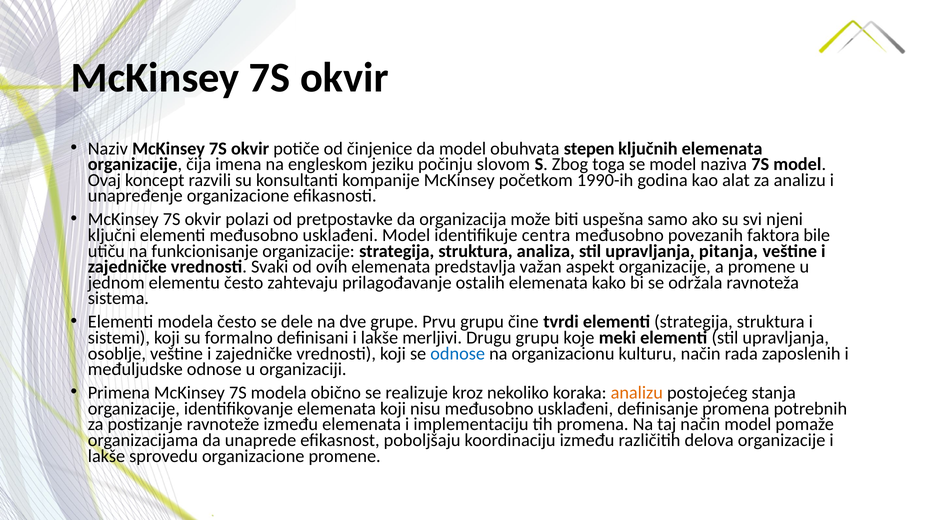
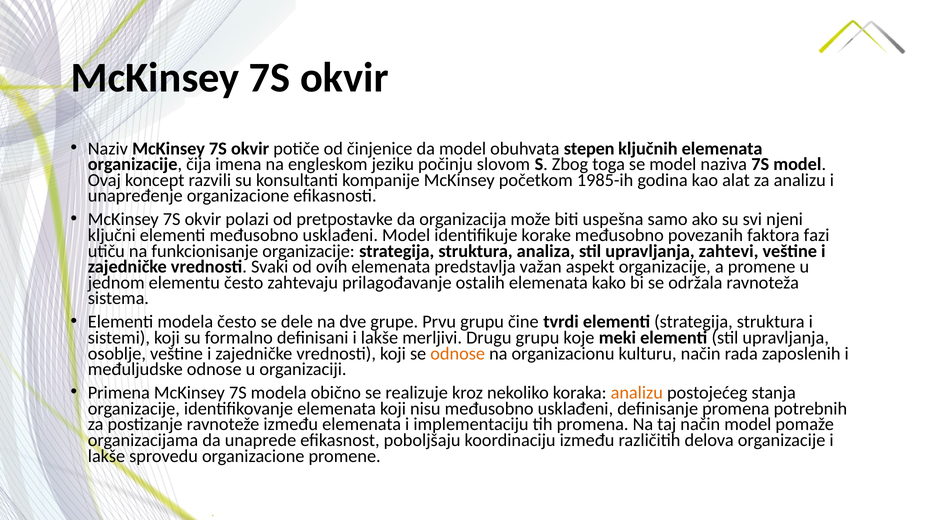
1990-ih: 1990-ih -> 1985-ih (605, 180)
centra: centra -> korake (546, 235)
bile: bile -> fazi (817, 235)
pitanja: pitanja -> zahtevi (729, 251)
odnose colour: blue -> orange (458, 354)
